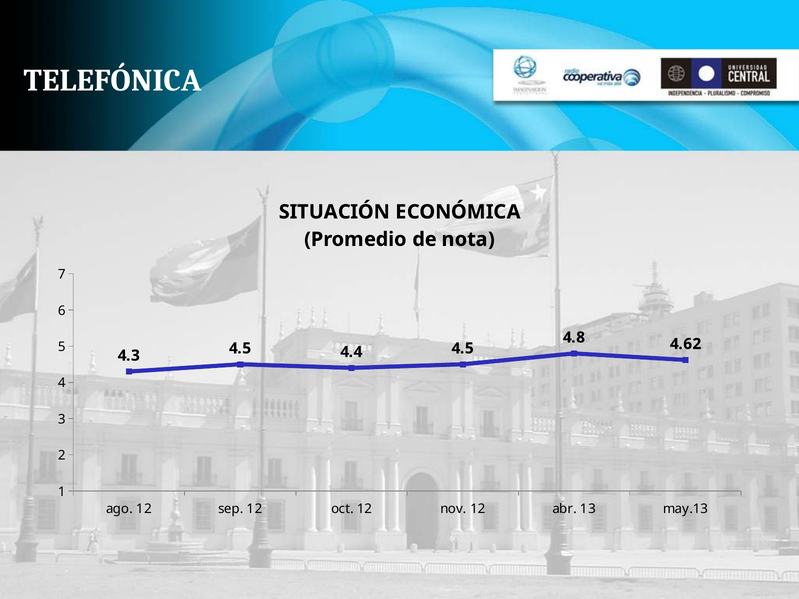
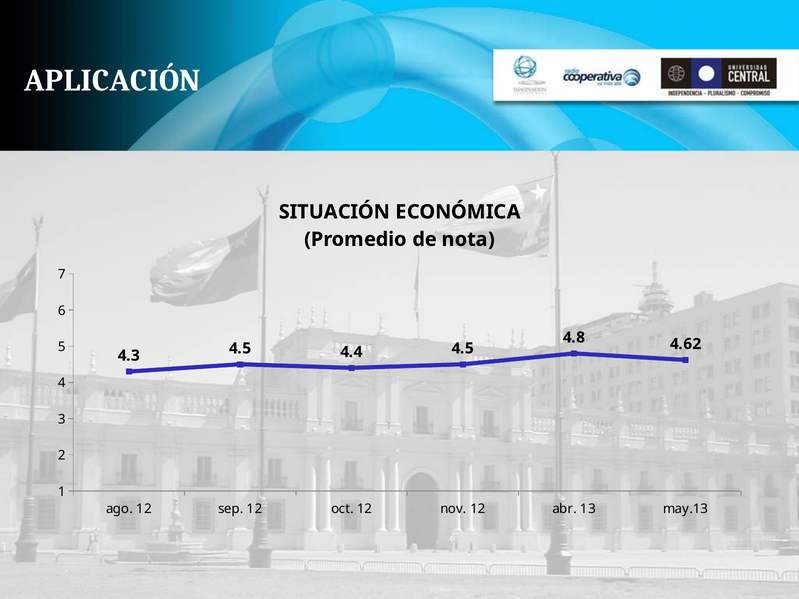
TELEFÓNICA: TELEFÓNICA -> APLICACIÓN (112, 81)
